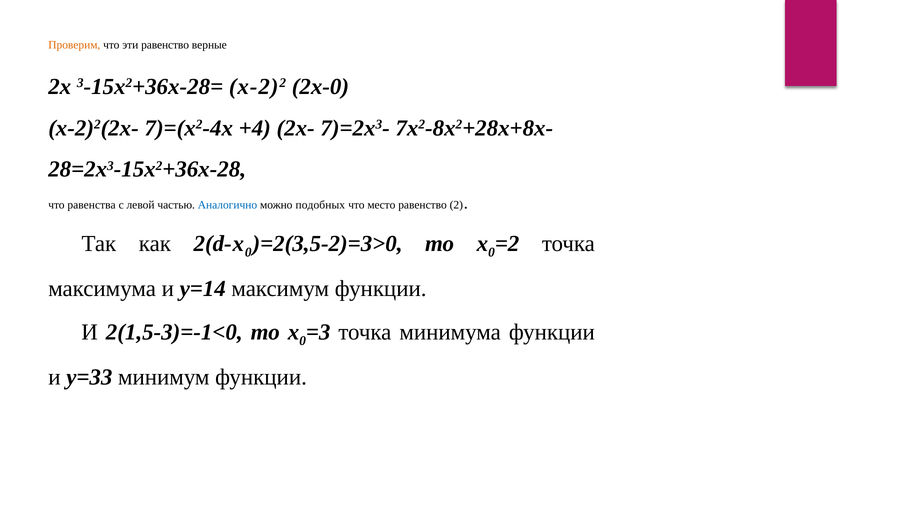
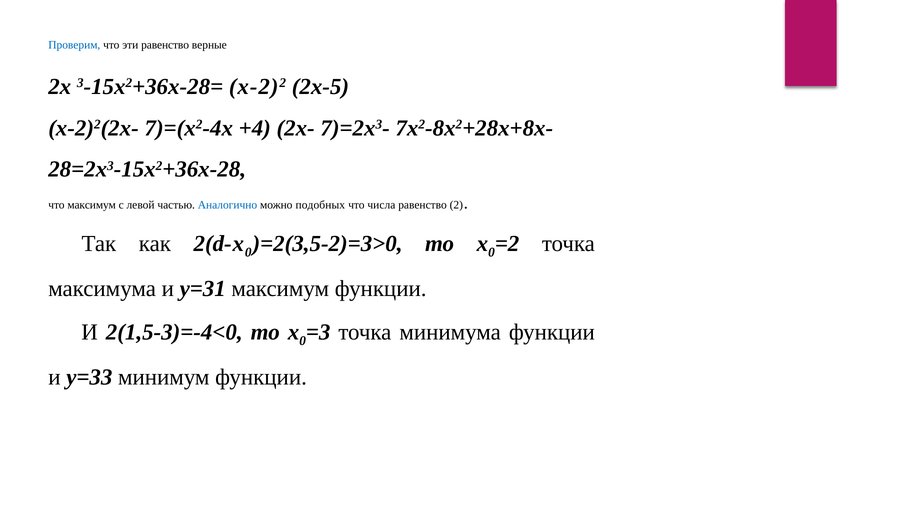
Проверим colour: orange -> blue (74, 45)
2х-0: 2х-0 -> 2х-5 (320, 87)
что равенства: равенства -> максимум (92, 205)
место: место -> числа (381, 205)
у=14: у=14 -> у=31 (203, 288)
2(1,5-3)=-1<0: 2(1,5-3)=-1<0 -> 2(1,5-3)=-4<0 (174, 332)
